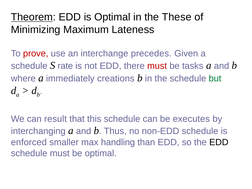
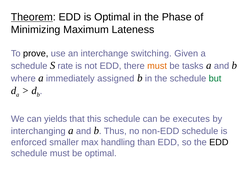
These: These -> Phase (177, 17)
prove colour: red -> black (36, 54)
precedes: precedes -> switching (151, 54)
must colour: red -> orange (157, 66)
creations: creations -> assigned (116, 78)
result: result -> yields (56, 119)
